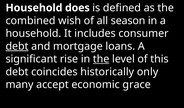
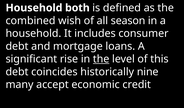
does: does -> both (77, 8)
debt underline: present -> none (17, 46)
only: only -> nine (148, 72)
grace: grace -> credit (137, 84)
